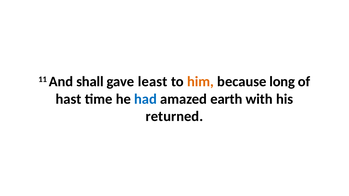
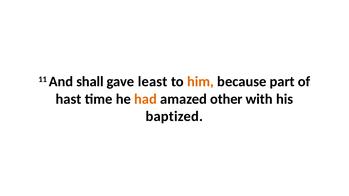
long: long -> part (282, 82)
had colour: blue -> orange (146, 99)
earth: earth -> other (226, 99)
returned: returned -> baptized (174, 117)
